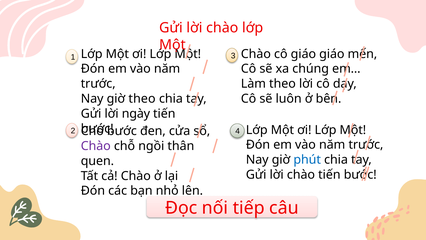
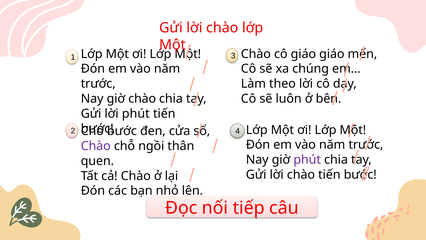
giờ theo: theo -> chào (142, 99)
lời ngày: ngày -> phút (136, 114)
phút colour: blue -> purple (307, 160)
